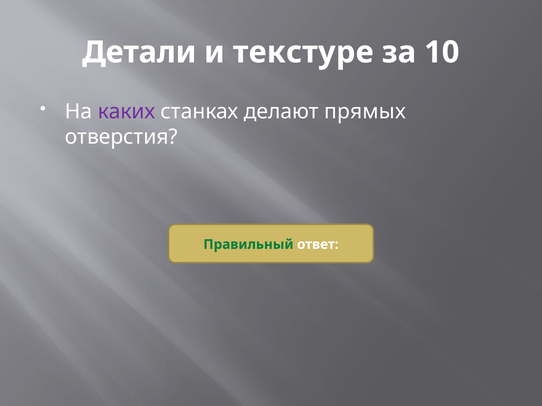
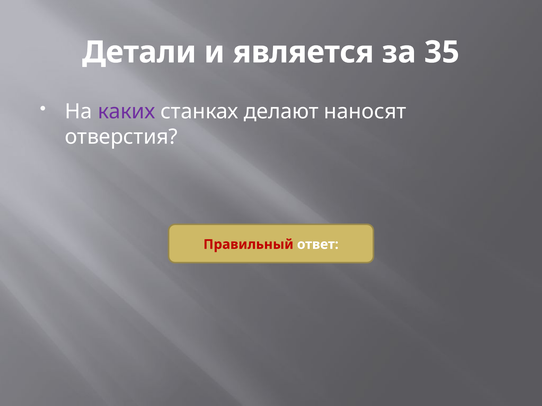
текстуре: текстуре -> является (303, 52)
10: 10 -> 35 (442, 52)
прямых: прямых -> наносят (365, 112)
Правильный colour: green -> red (248, 245)
